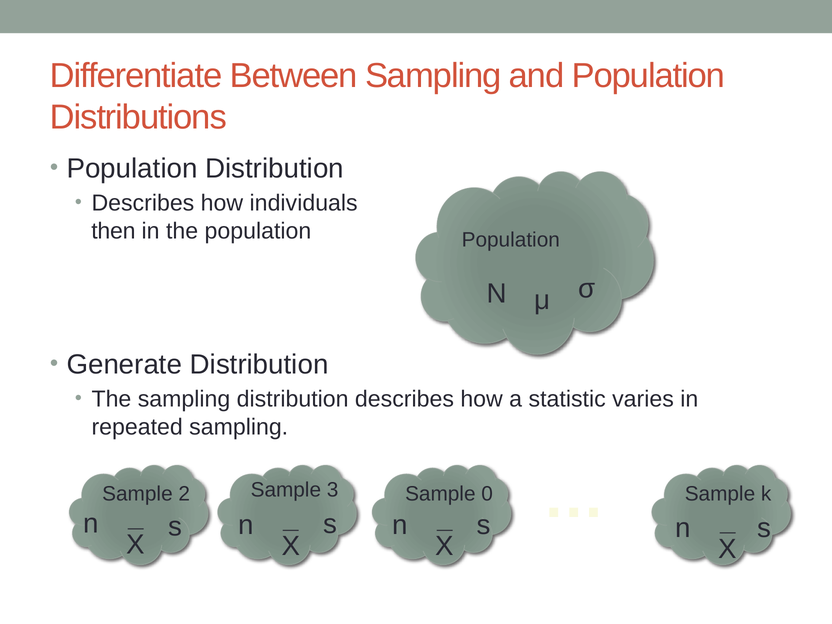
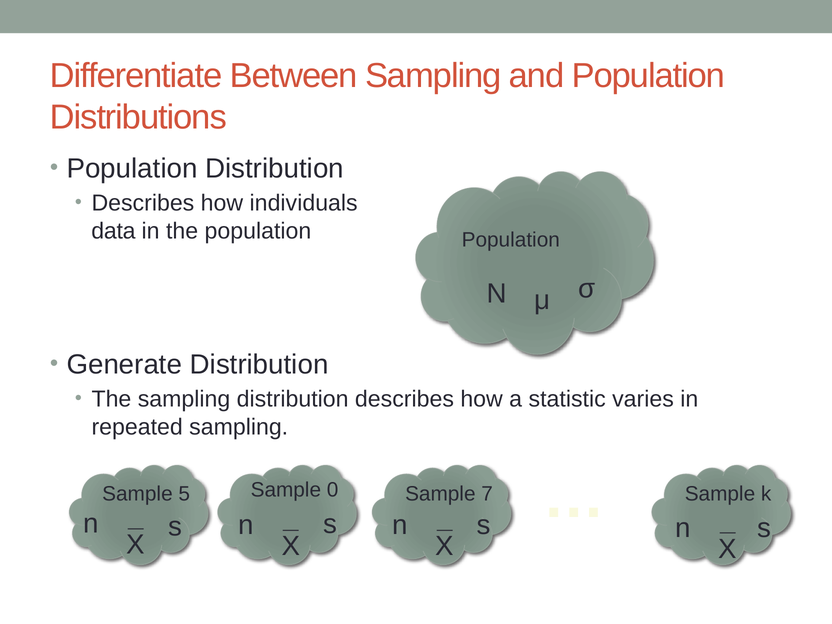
then: then -> data (113, 231)
2: 2 -> 5 (184, 494)
3: 3 -> 0 (333, 490)
0: 0 -> 7 (487, 494)
